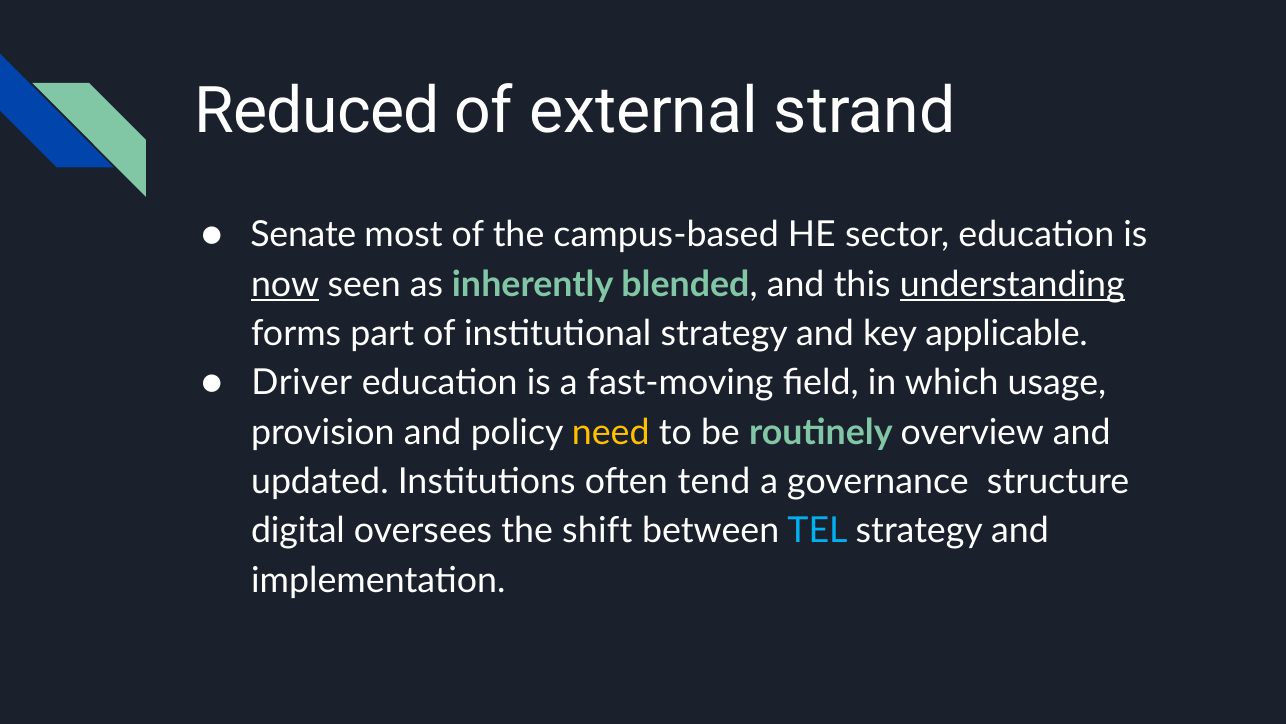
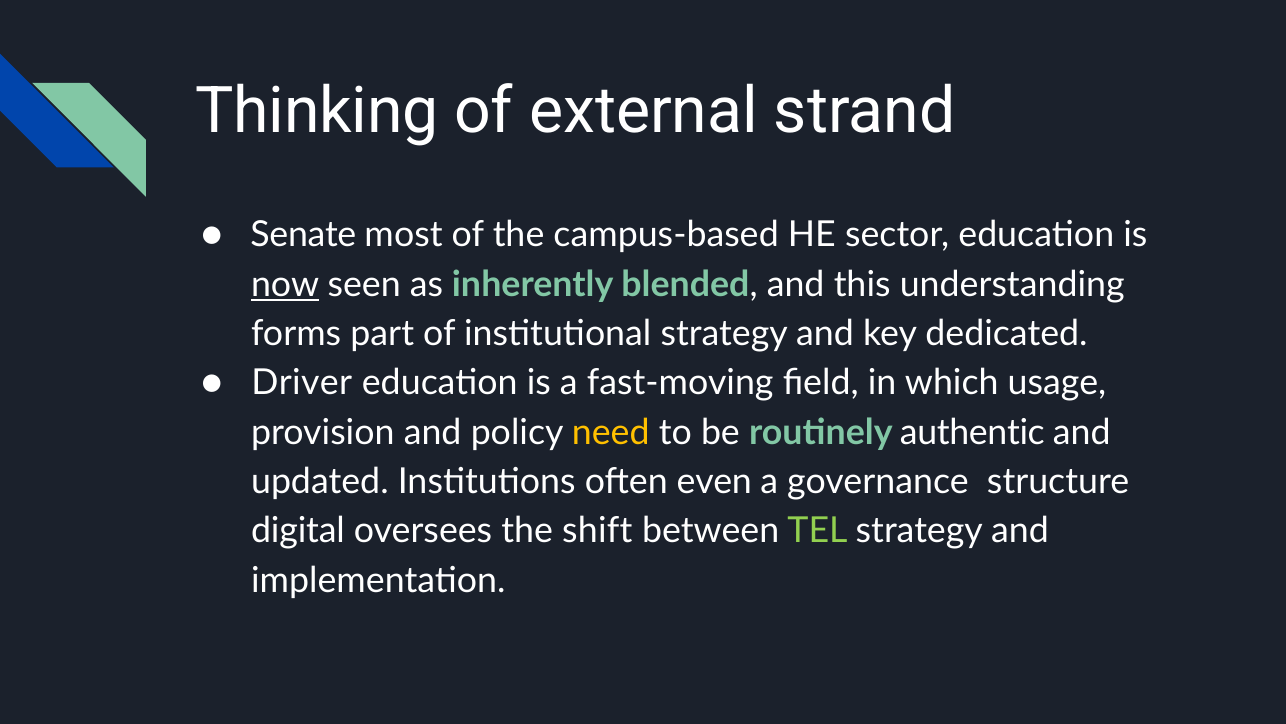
Reduced: Reduced -> Thinking (317, 111)
understanding underline: present -> none (1012, 284)
applicable: applicable -> dedicated (1007, 333)
overview: overview -> authentic (972, 432)
tend: tend -> even (714, 481)
TEL colour: light blue -> light green (817, 531)
